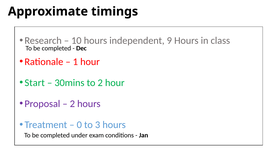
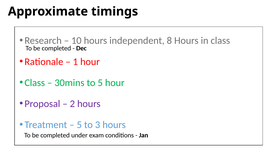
9: 9 -> 8 (169, 41)
Start: Start -> Class (35, 83)
to 2: 2 -> 5 (100, 83)
0: 0 -> 5 (79, 125)
